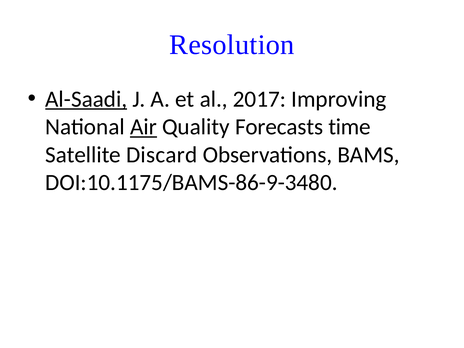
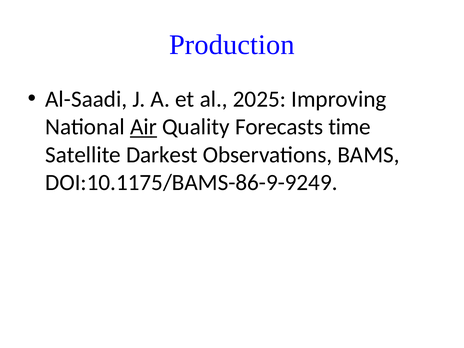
Resolution: Resolution -> Production (232, 45)
Al-Saadi underline: present -> none (86, 99)
2017: 2017 -> 2025 (259, 99)
Discard: Discard -> Darkest (162, 155)
DOI:10.1175/BAMS-86-9-3480: DOI:10.1175/BAMS-86-9-3480 -> DOI:10.1175/BAMS-86-9-9249 (191, 183)
